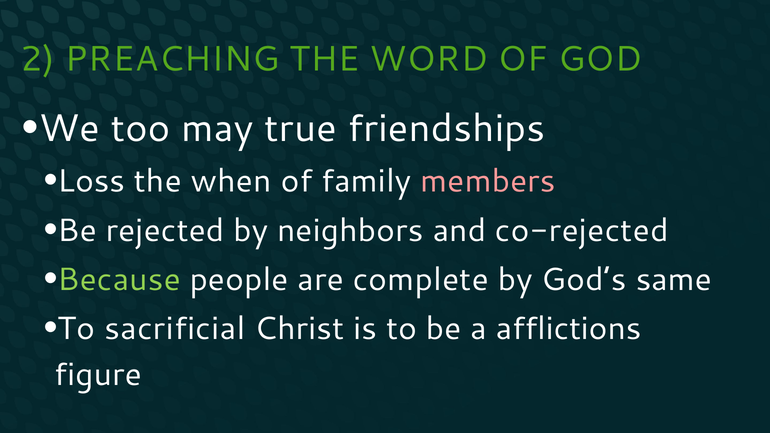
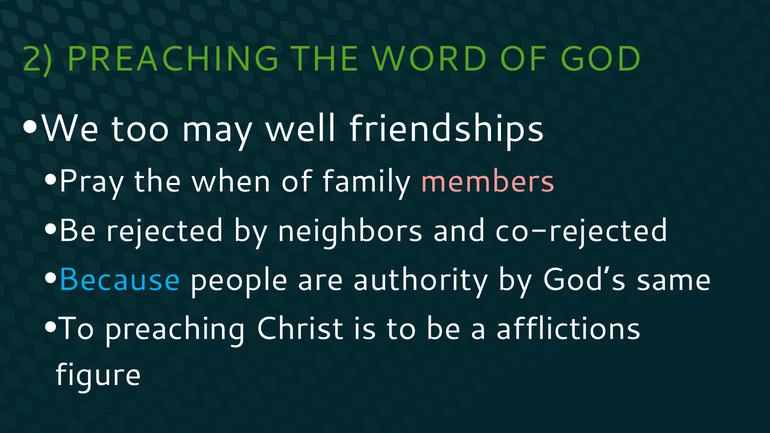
true: true -> well (301, 129)
Loss: Loss -> Pray (91, 181)
Because colour: light green -> light blue (119, 280)
complete: complete -> authority (421, 280)
To sacrificial: sacrificial -> preaching (175, 329)
